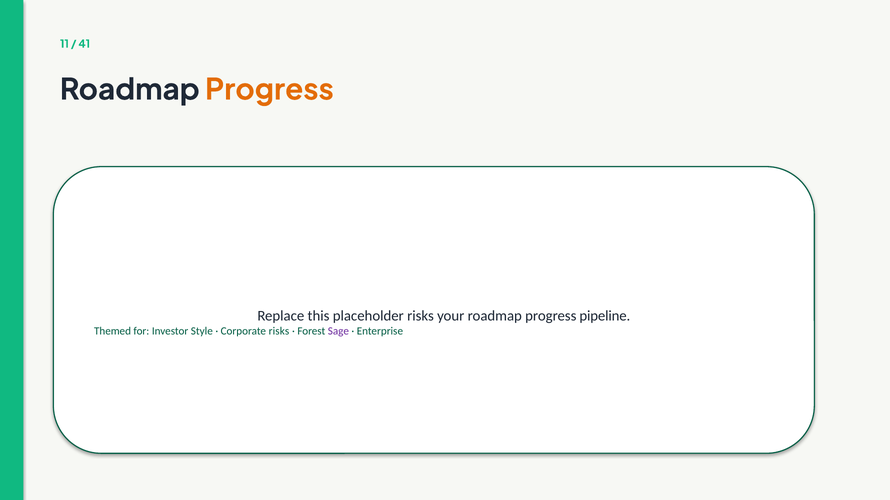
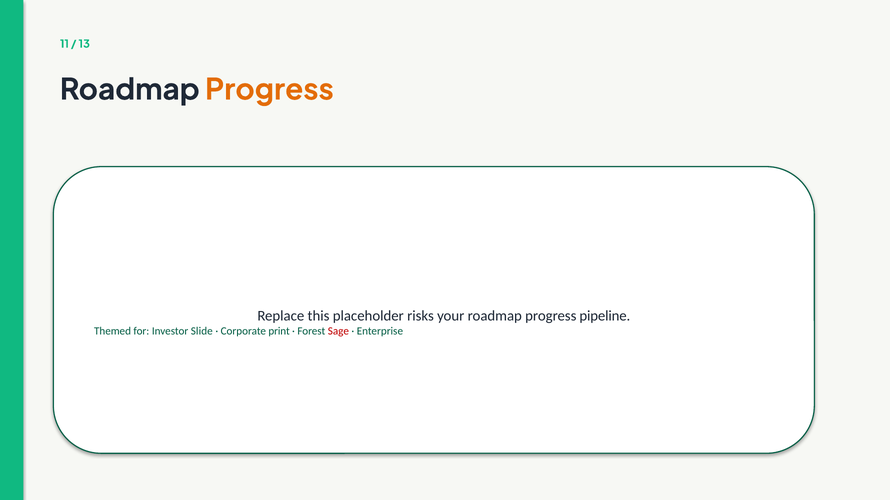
41: 41 -> 13 (84, 44)
Style: Style -> Slide (202, 332)
Corporate risks: risks -> print (279, 332)
Sage colour: purple -> red (338, 332)
